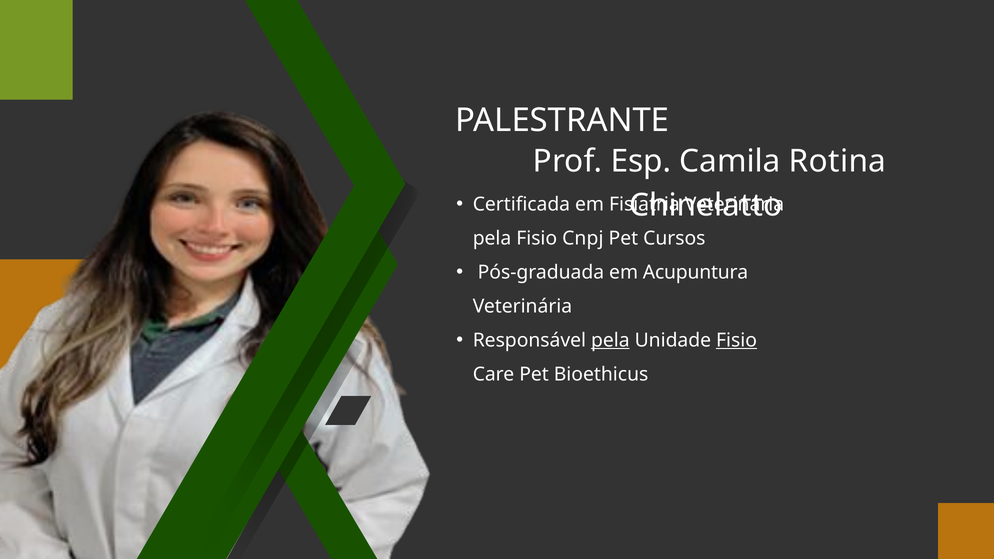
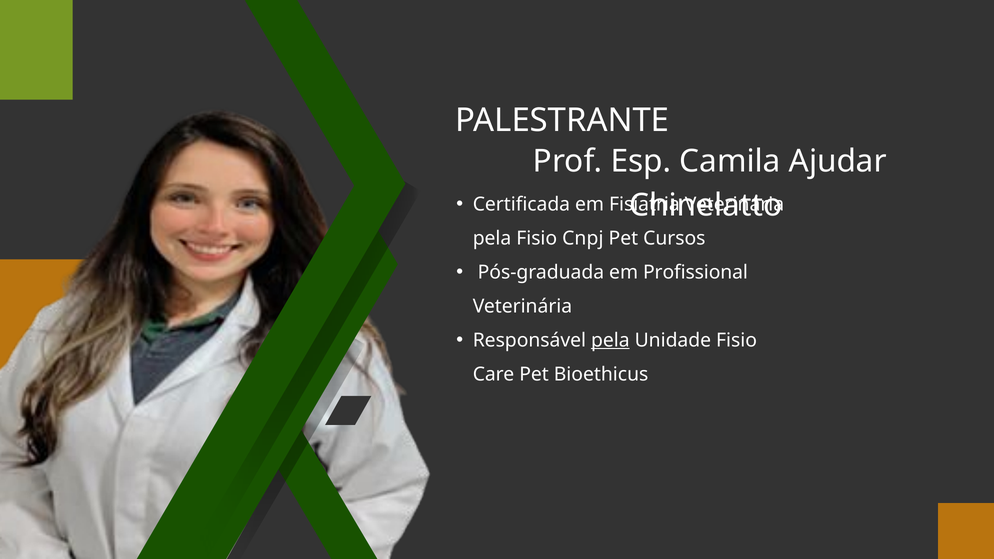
Rotina: Rotina -> Ajudar (838, 161)
Acupuntura: Acupuntura -> Profissional (695, 272)
Fisio underline: present -> none (737, 340)
